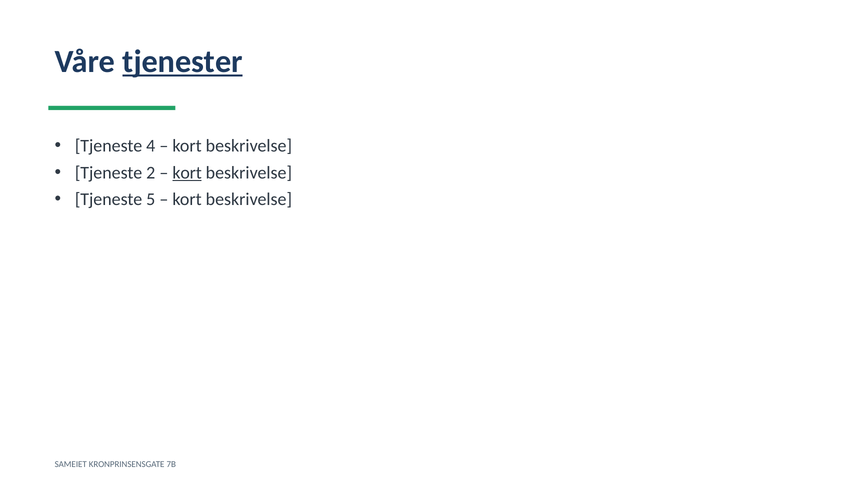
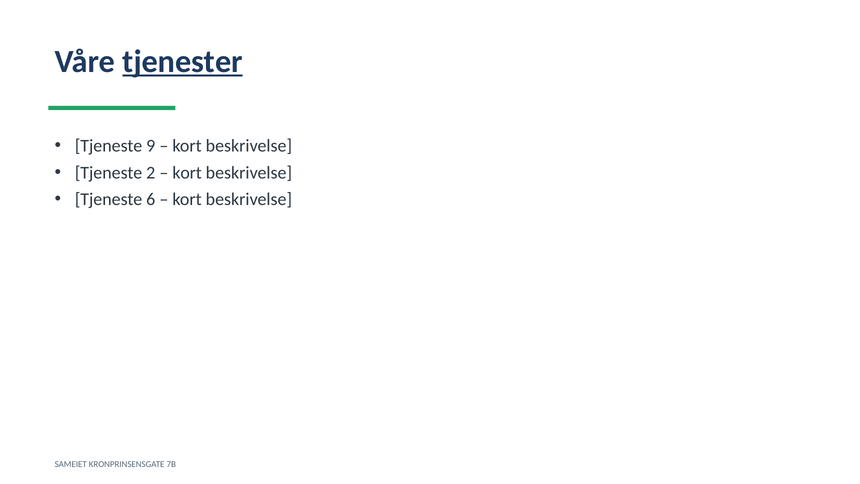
4: 4 -> 9 (151, 146)
kort underline: present -> none (187, 173)
5: 5 -> 6 (151, 199)
